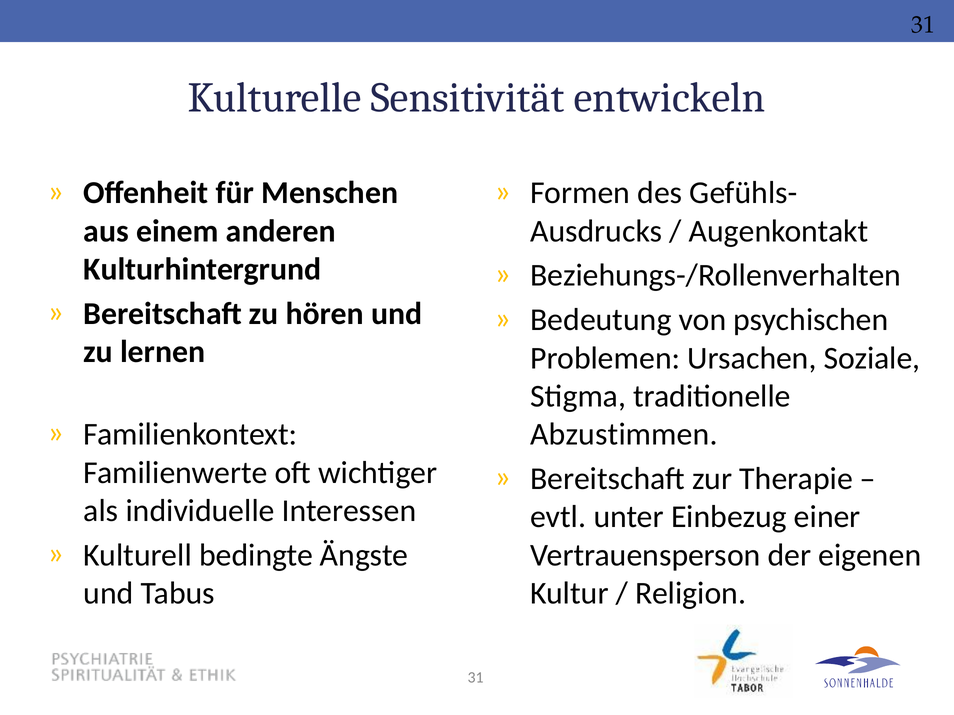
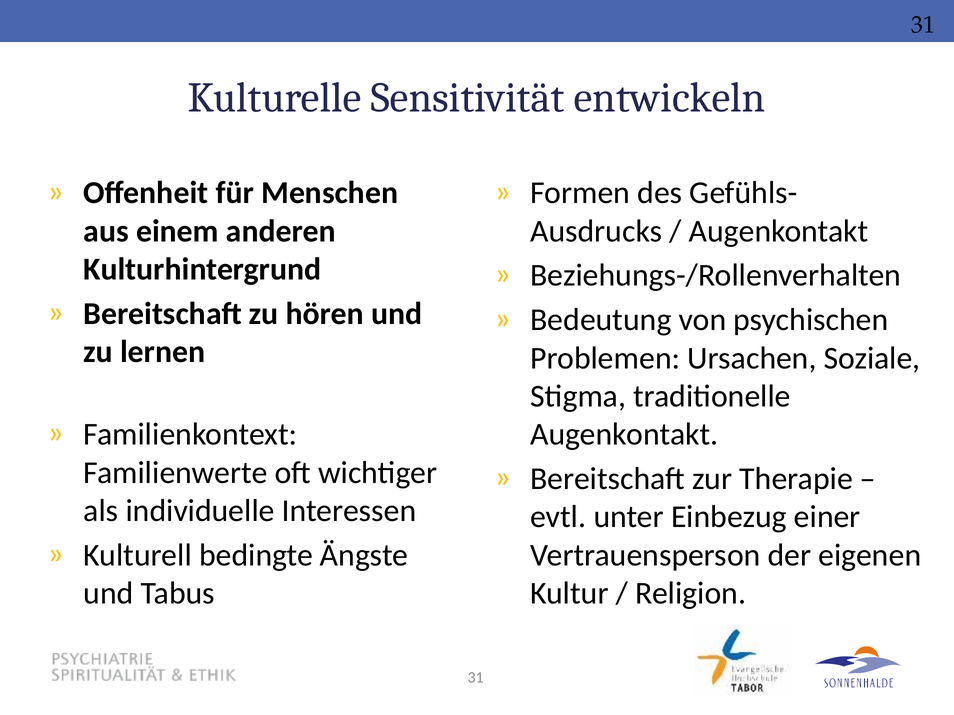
Abzustimmen: Abzustimmen -> Augenkontakt (624, 435)
